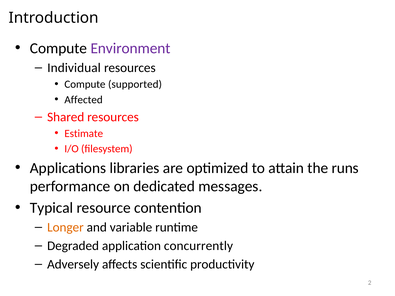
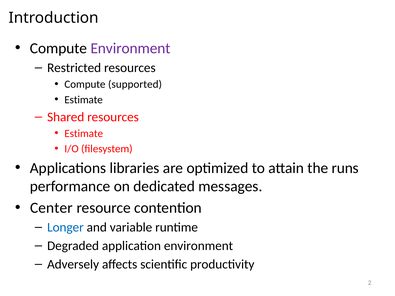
Individual: Individual -> Restricted (74, 68)
Affected: Affected -> Estimate (84, 100)
Typical: Typical -> Center (51, 208)
Longer colour: orange -> blue (65, 228)
application concurrently: concurrently -> environment (198, 246)
